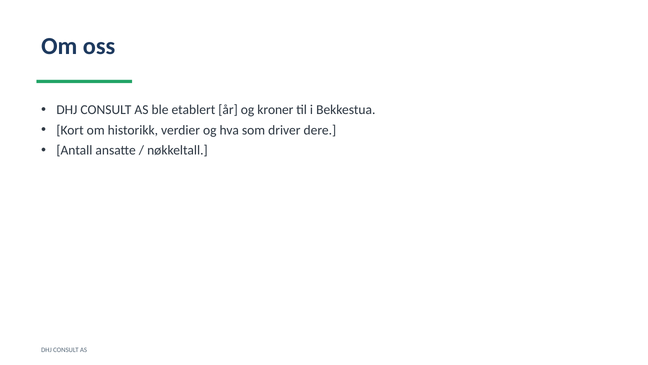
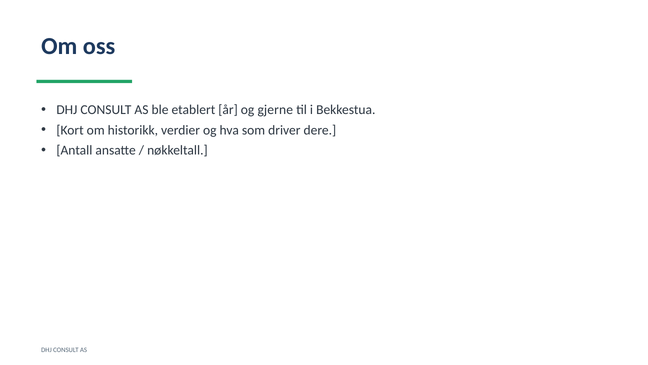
kroner: kroner -> gjerne (275, 110)
